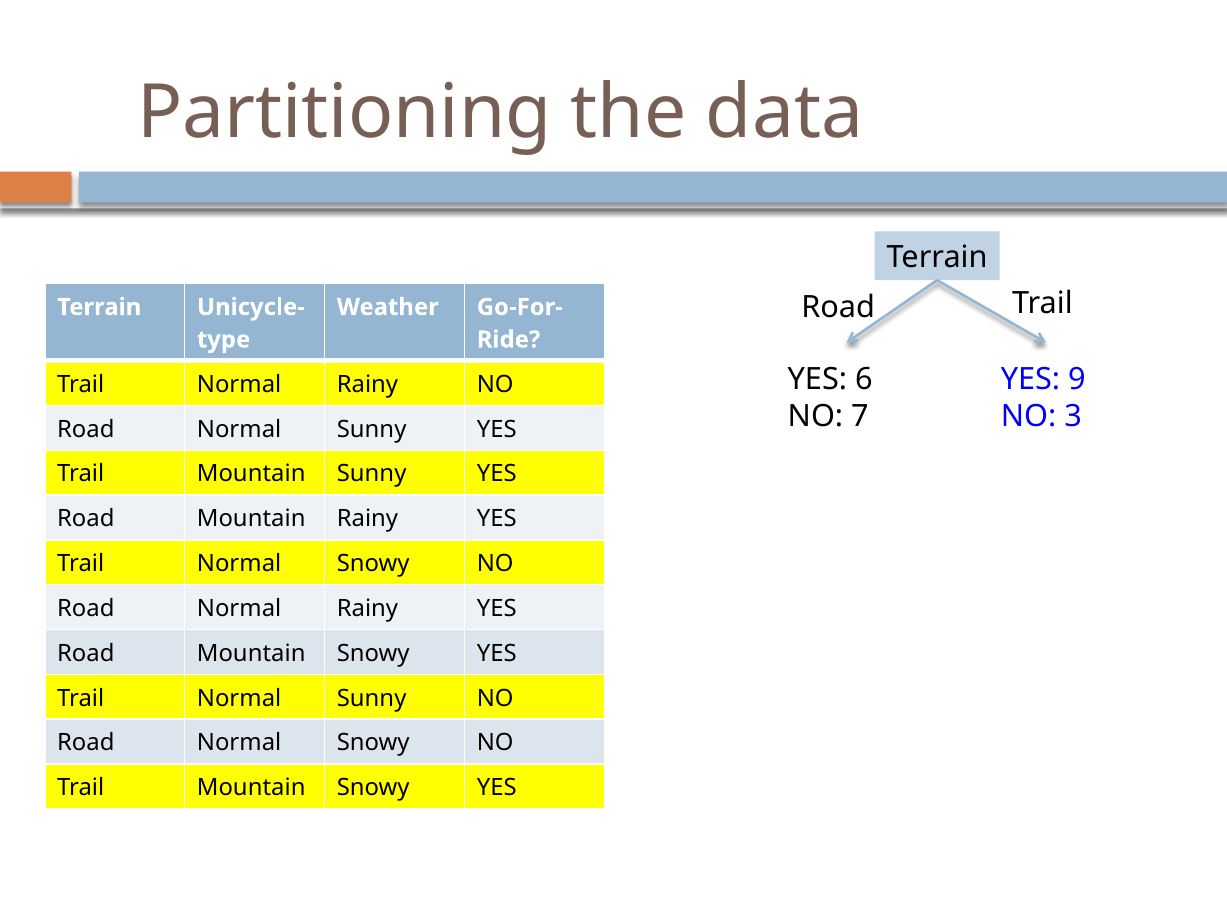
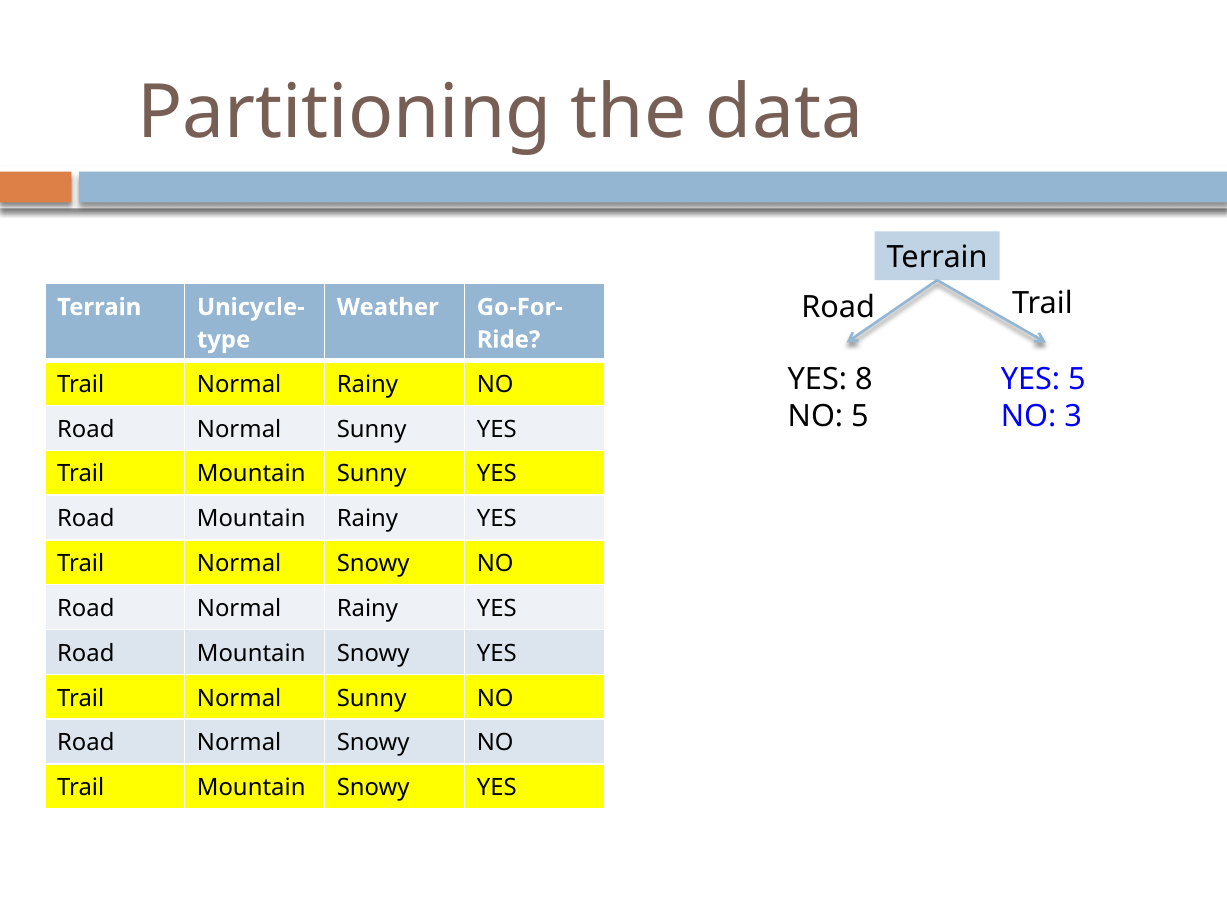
6: 6 -> 8 (864, 380)
YES 9: 9 -> 5 (1077, 380)
NO 7: 7 -> 5 (860, 417)
